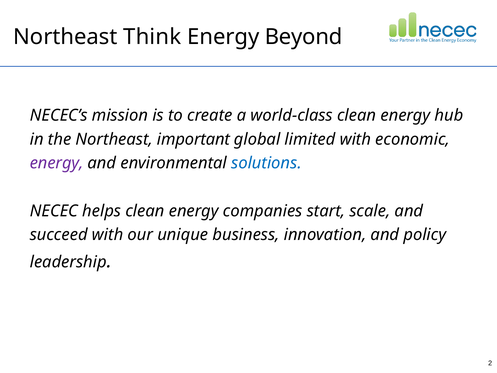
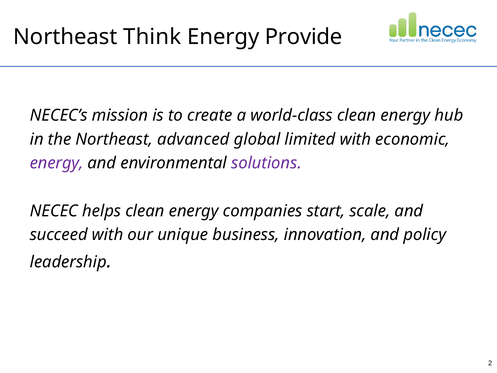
Beyond: Beyond -> Provide (304, 37)
important: important -> advanced (193, 139)
solutions colour: blue -> purple (266, 163)
